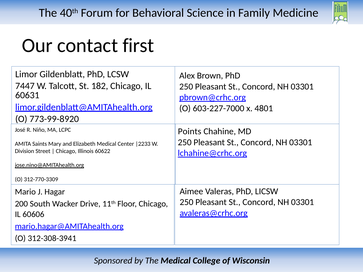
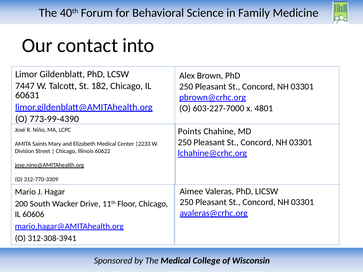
first: first -> into (138, 46)
773-99-8920: 773-99-8920 -> 773-99-4390 (54, 119)
